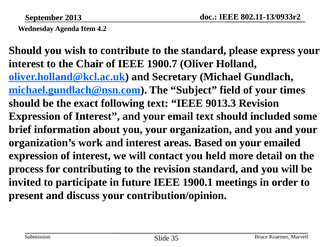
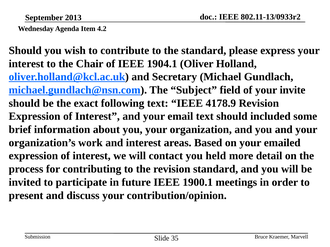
1900.7: 1900.7 -> 1904.1 (162, 64)
times: times -> invite (293, 90)
9013.3: 9013.3 -> 4178.9 (221, 103)
